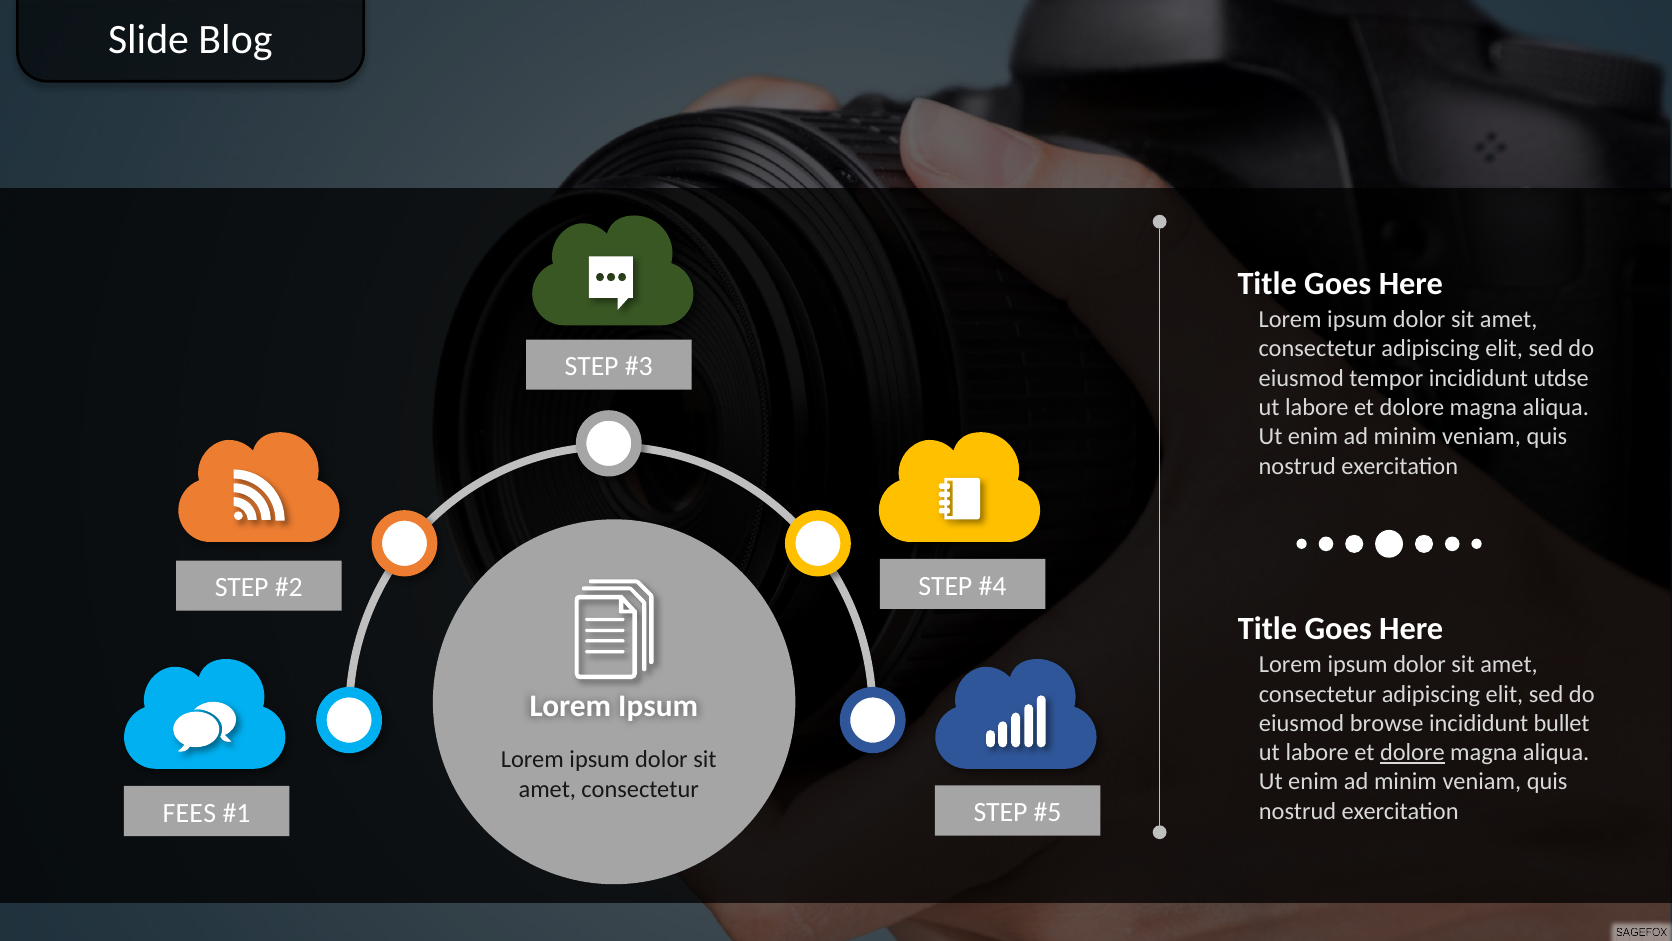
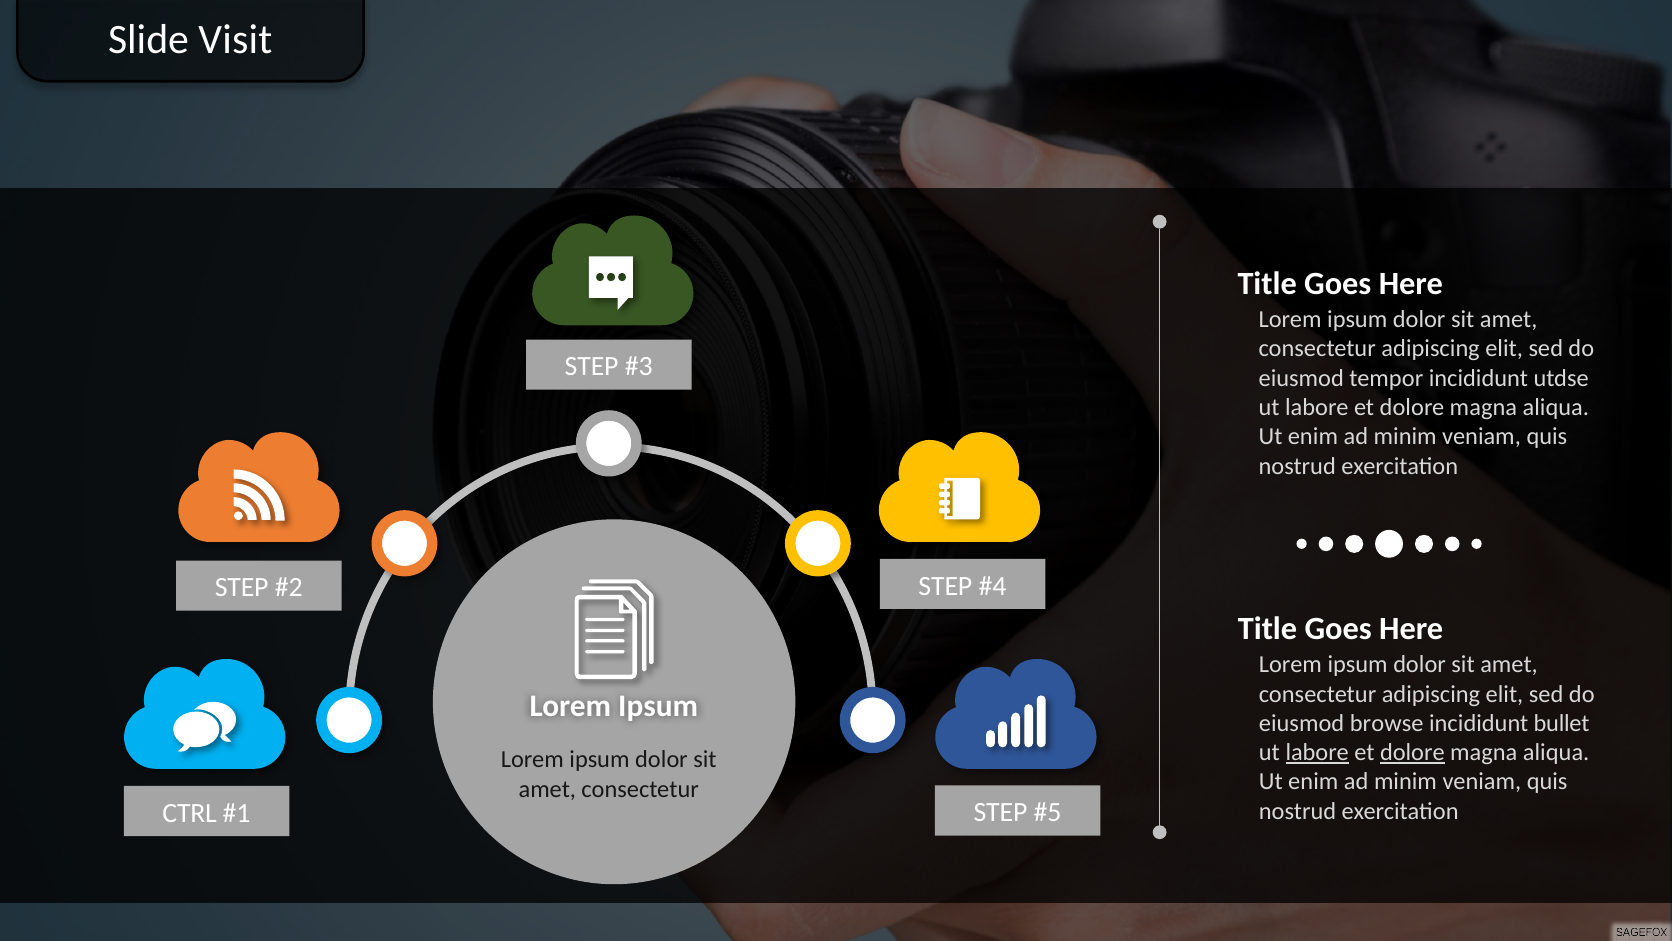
Blog: Blog -> Visit (235, 39)
labore underline: none -> present (1317, 752)
FEES: FEES -> CTRL (190, 812)
